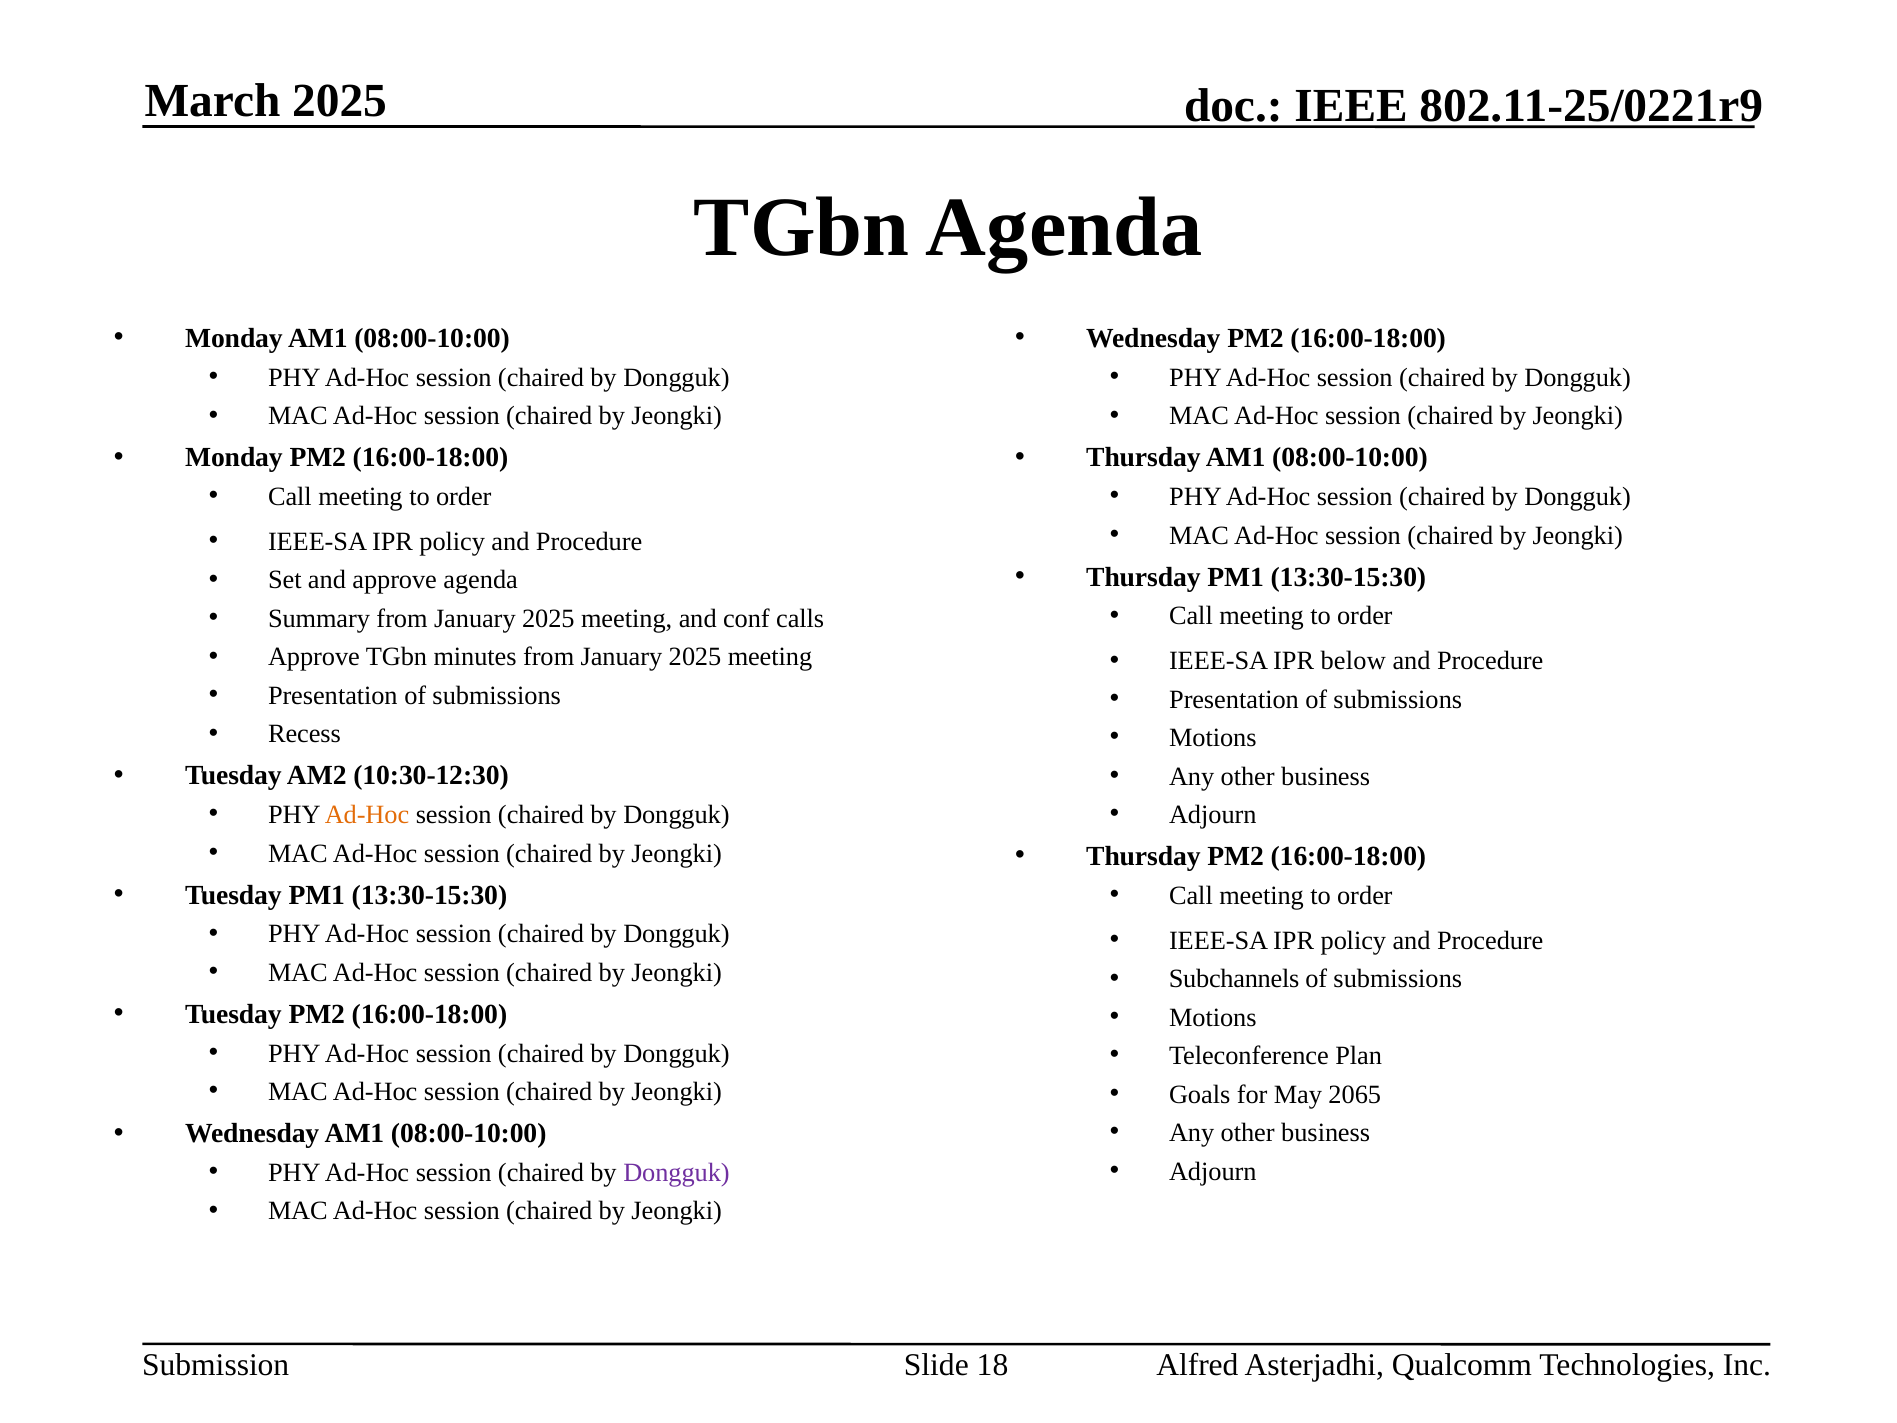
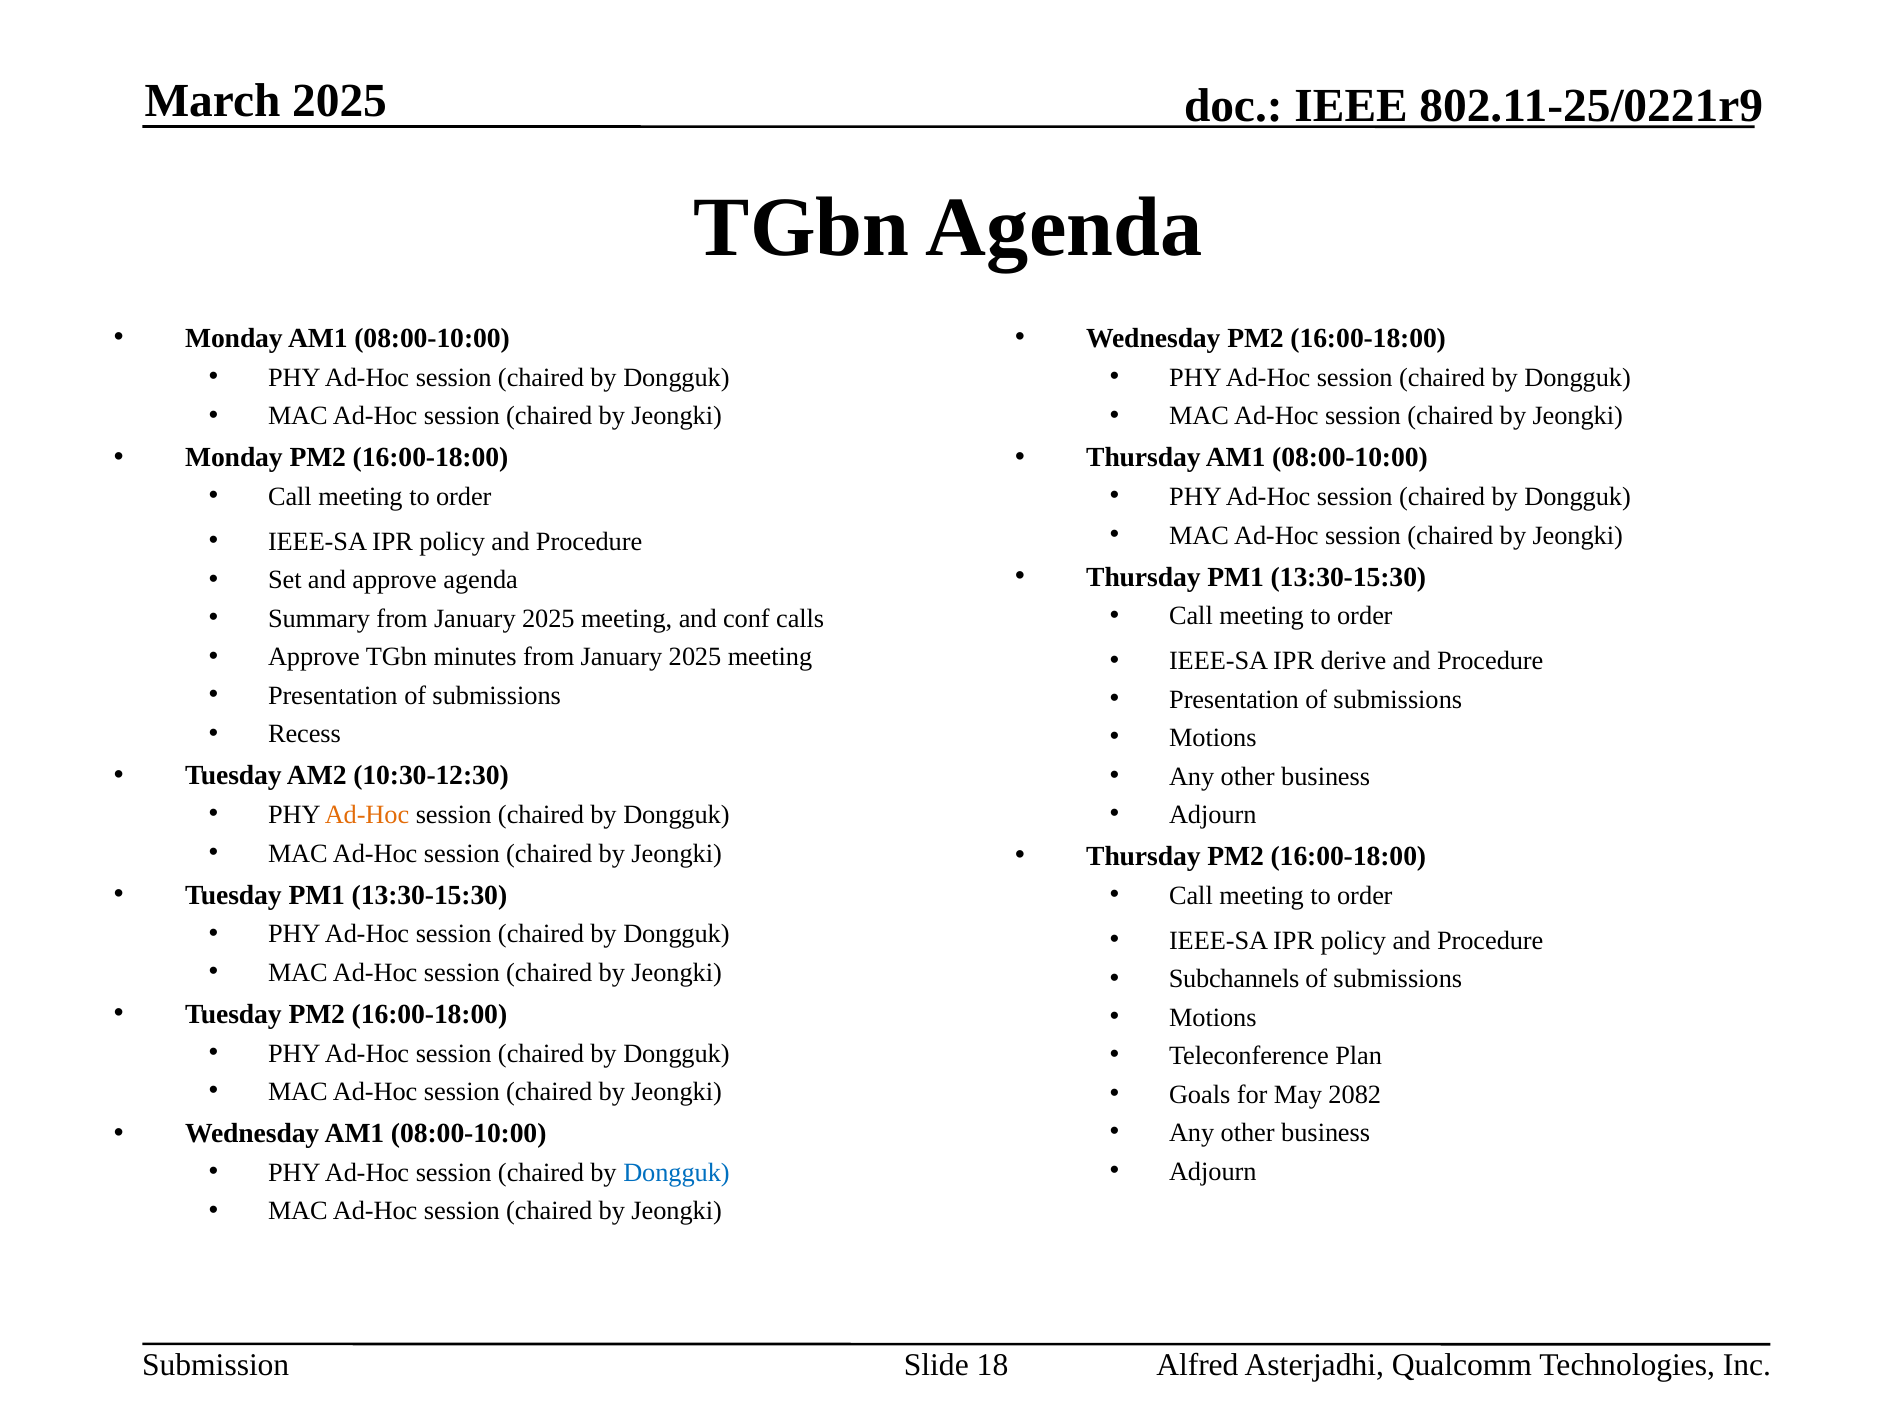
below: below -> derive (1353, 661)
2065: 2065 -> 2082 (1355, 1094)
Dongguk colour: purple -> blue (677, 1173)
